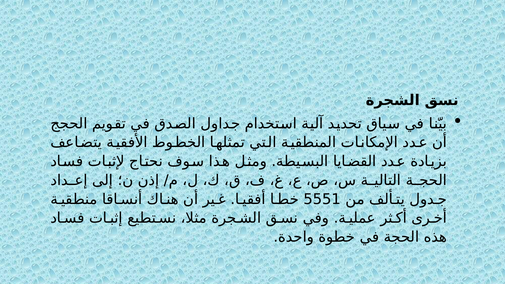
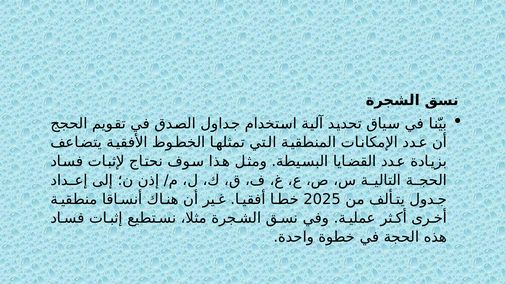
5551: 5551 -> 2025 (322, 199)
